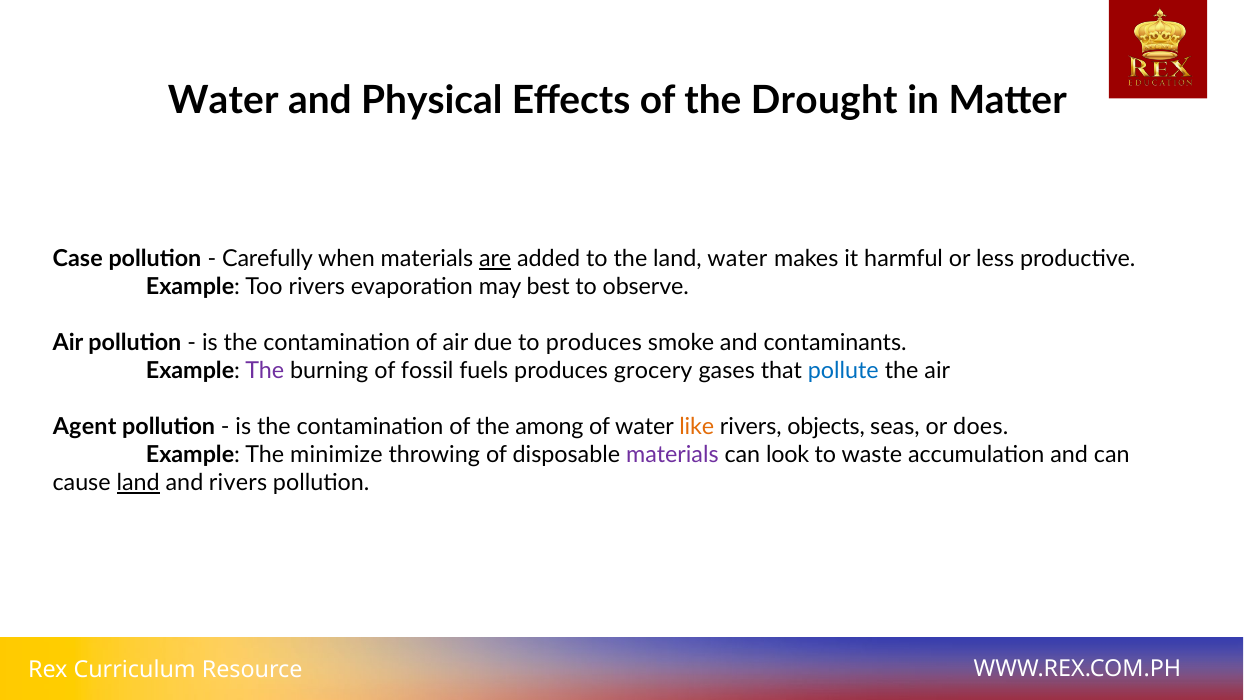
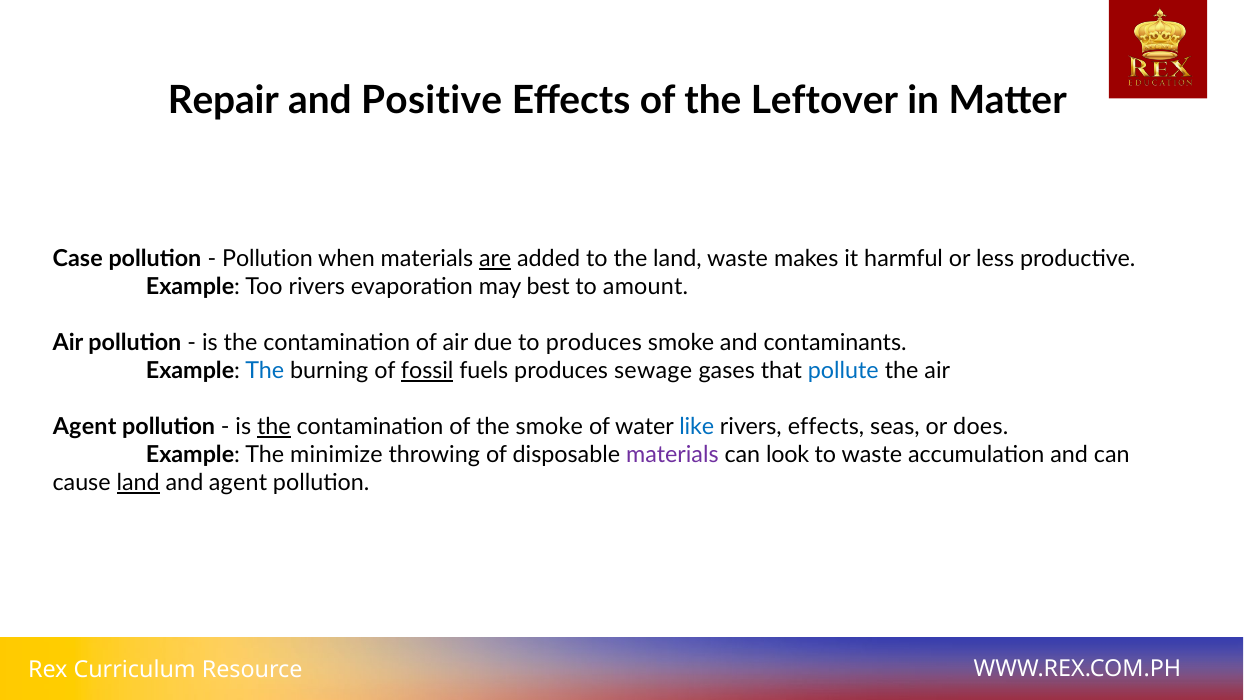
Water: Water -> Repair (223, 100)
Physical: Physical -> Positive (432, 100)
Drought: Drought -> Leftover (824, 100)
Carefully: Carefully -> Pollution (267, 259)
land water: water -> waste (738, 259)
observe: observe -> amount (646, 287)
The colour: purple -> blue (265, 371)
fossil underline: none -> present (427, 371)
grocery: grocery -> sewage (653, 371)
the underline: none -> present (274, 427)
the among: among -> smoke (549, 427)
like colour: orange -> blue (697, 427)
rivers objects: objects -> effects (826, 427)
and rivers: rivers -> agent (238, 483)
